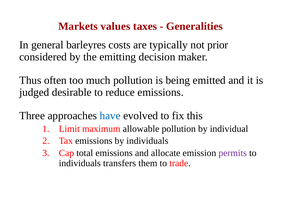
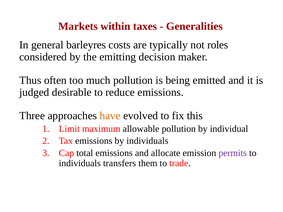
values: values -> within (116, 26)
prior: prior -> roles (218, 45)
have colour: blue -> orange (110, 116)
